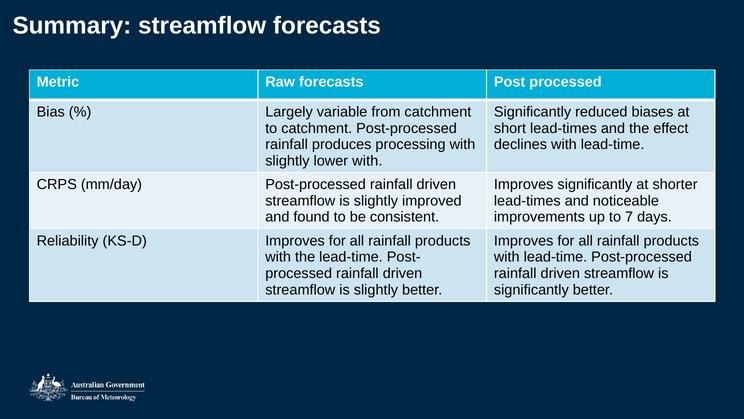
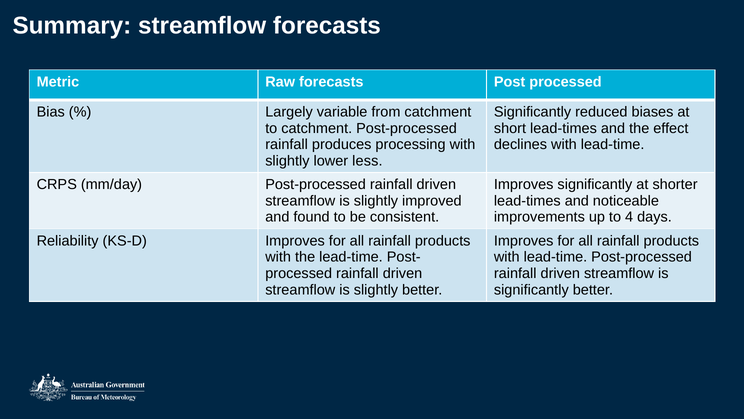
lower with: with -> less (367, 161)
7: 7 -> 4 (629, 217)
